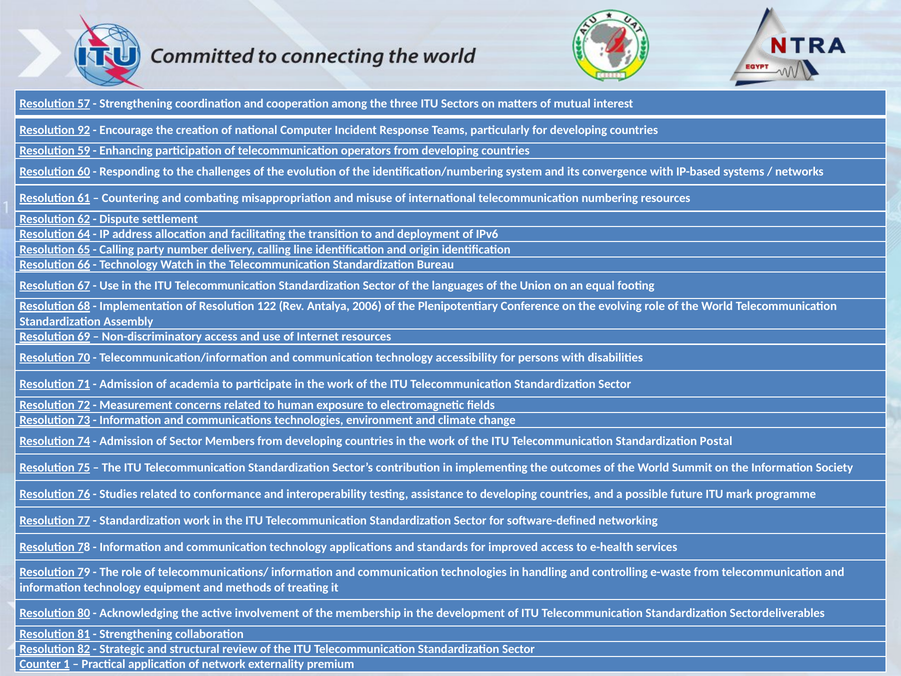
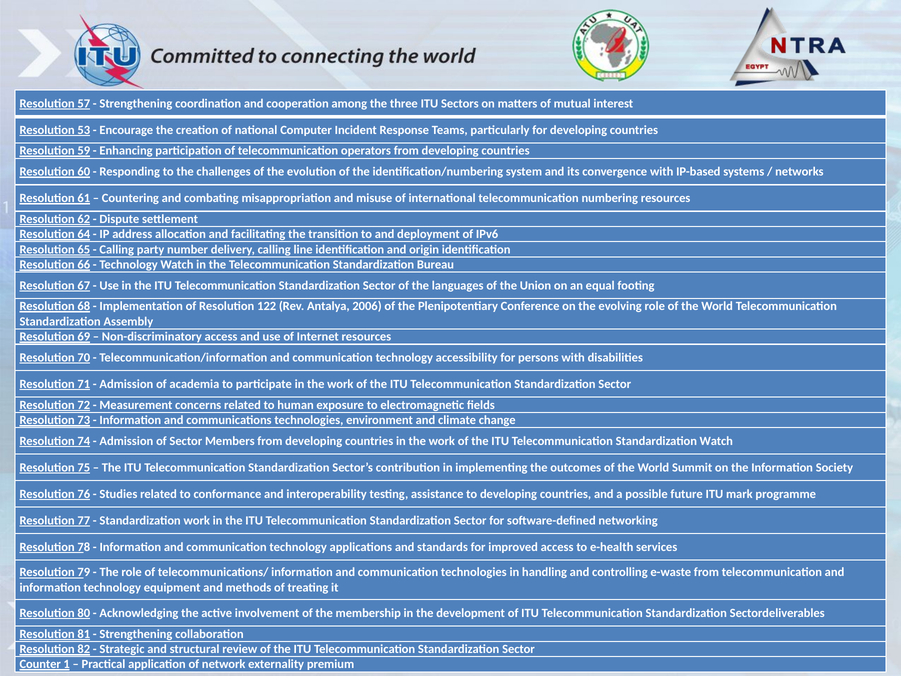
92: 92 -> 53 (84, 130)
Standardization Postal: Postal -> Watch (716, 441)
